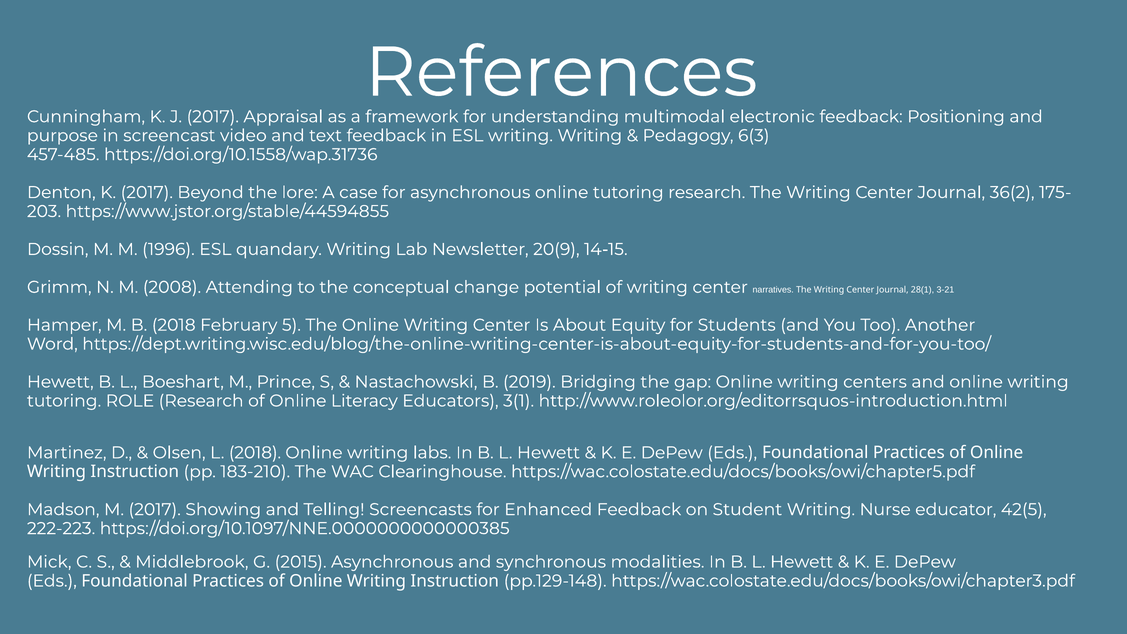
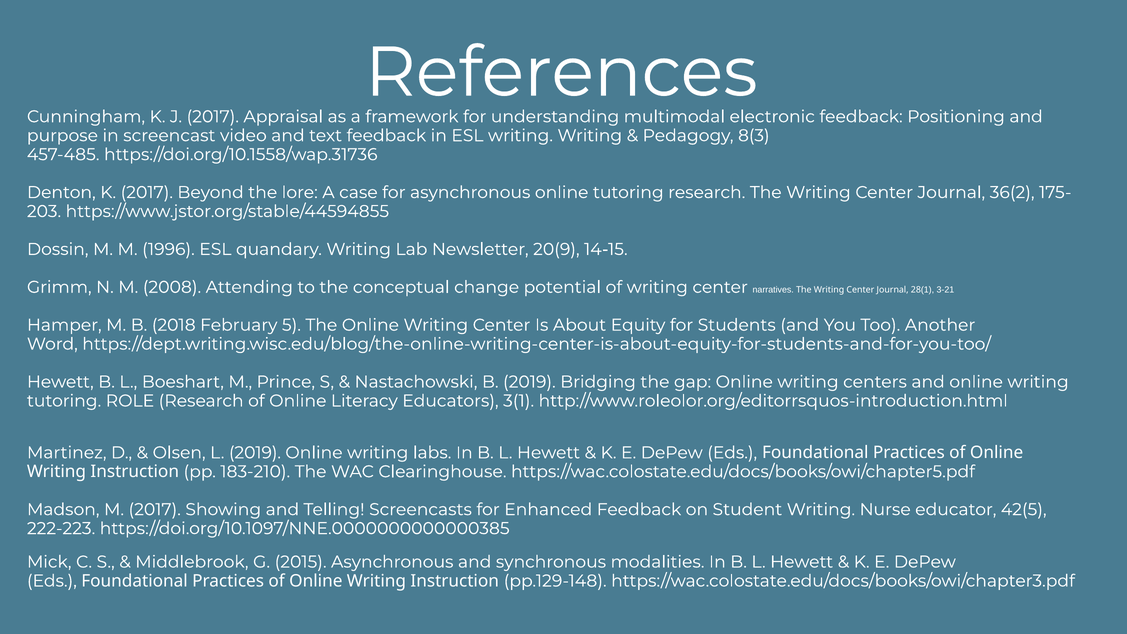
6(3: 6(3 -> 8(3 (754, 136)
L 2018: 2018 -> 2019 (255, 453)
